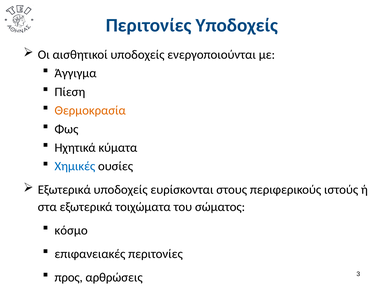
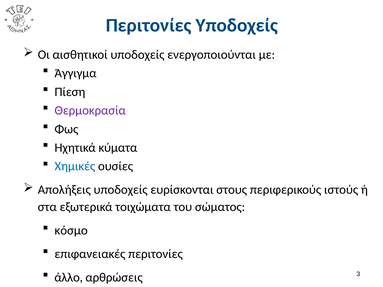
Θερμοκρασία colour: orange -> purple (90, 111)
Εξωτερικά: Εξωτερικά -> Απολήξεις (64, 190)
προς: προς -> άλλο (69, 278)
